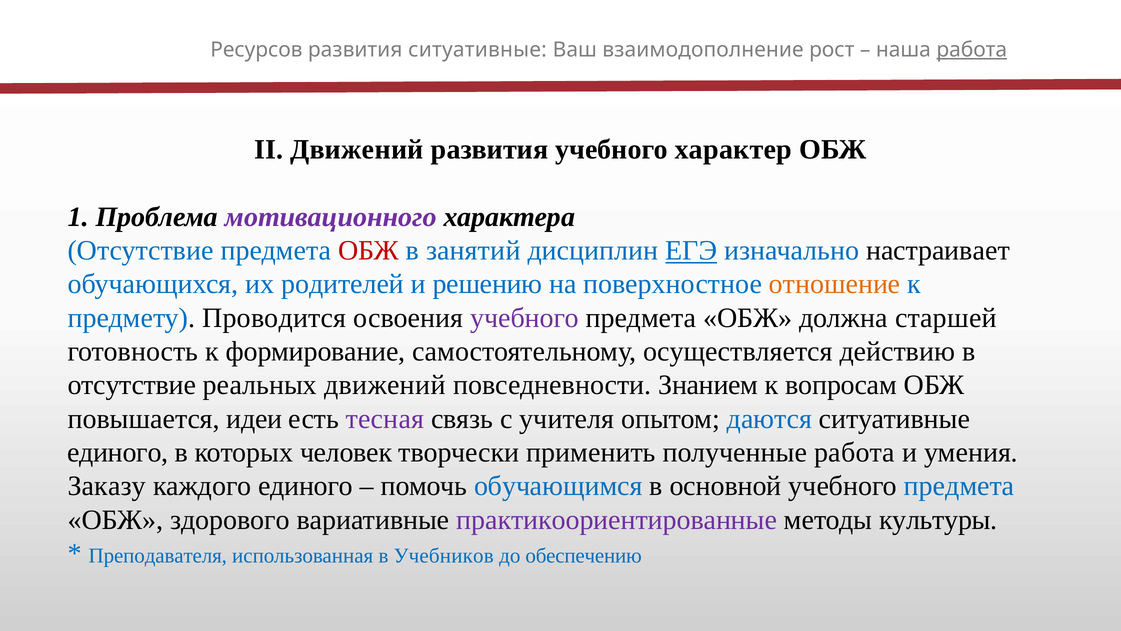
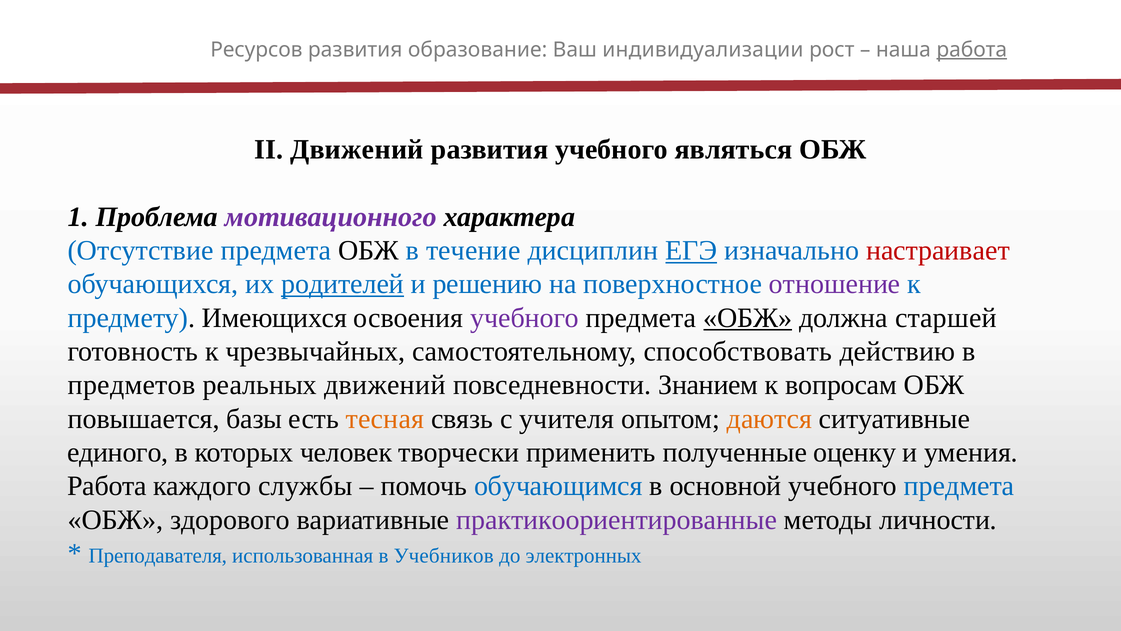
развития ситуативные: ситуативные -> образование (478, 50)
взаимодополнение: взаимодополнение -> индивидуализации (703, 50)
характер: характер -> являться (733, 149)
ОБЖ colour: red -> black (369, 250)
занятий: занятий -> течение (473, 250)
настраивает colour: black -> red (938, 250)
родителей underline: none -> present (343, 284)
отношение colour: orange -> purple (835, 284)
Проводится: Проводится -> Имеющихся (274, 318)
ОБЖ underline: none -> present (748, 318)
формирование: формирование -> чрезвычайных (316, 351)
осуществляется: осуществляется -> способствовать (738, 351)
отсутствие: отсутствие -> предметов (132, 385)
идеи: идеи -> базы (254, 419)
тесная colour: purple -> orange (385, 419)
даются colour: blue -> orange (769, 419)
полученные работа: работа -> оценку (855, 452)
Заказу: Заказу -> Работа (107, 486)
каждого единого: единого -> службы (305, 486)
культуры: культуры -> личности (938, 519)
обеспечению: обеспечению -> электронных (584, 555)
